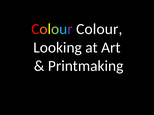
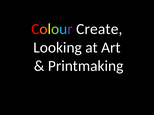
Colour Colour: Colour -> Create (99, 29)
